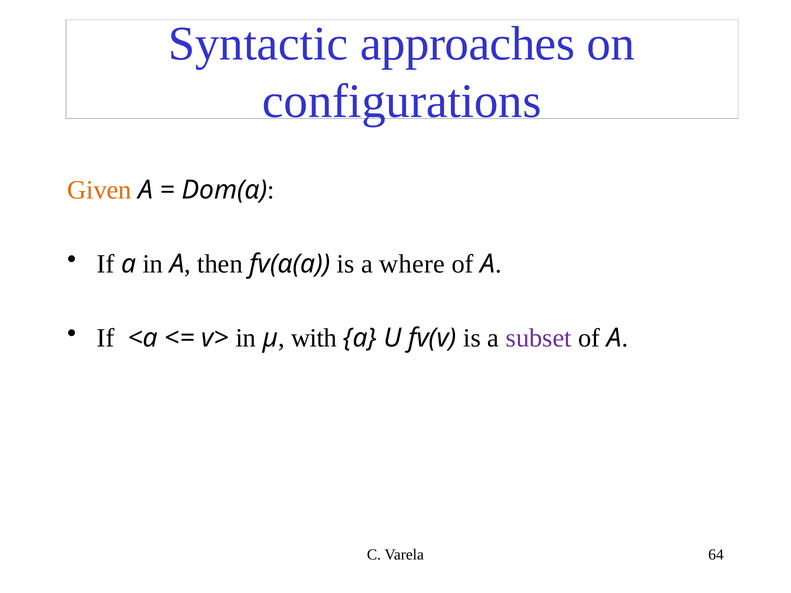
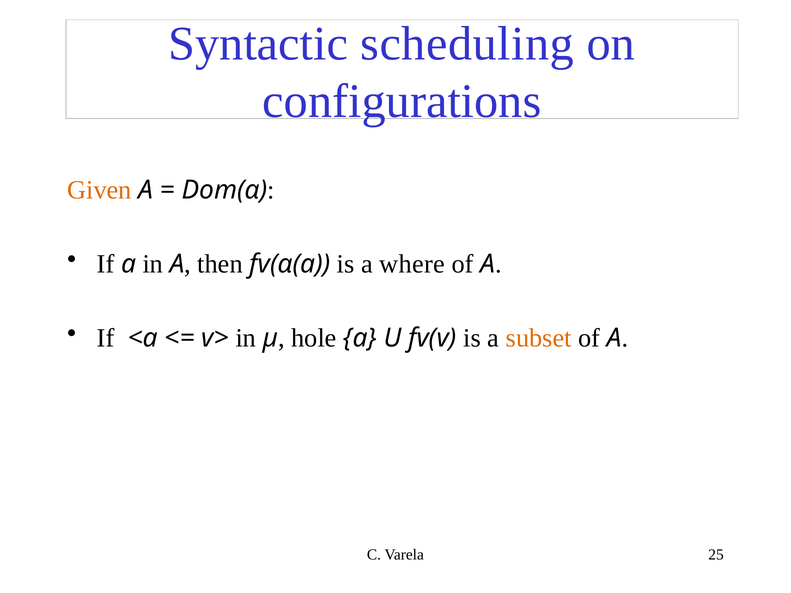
approaches: approaches -> scheduling (467, 44)
with: with -> hole (314, 338)
subset colour: purple -> orange (539, 338)
64: 64 -> 25 (716, 555)
